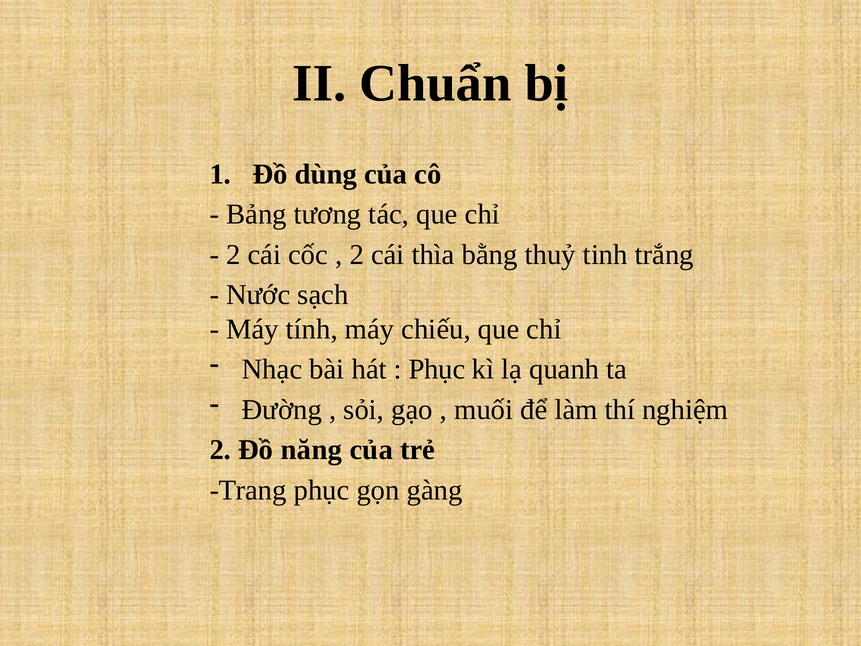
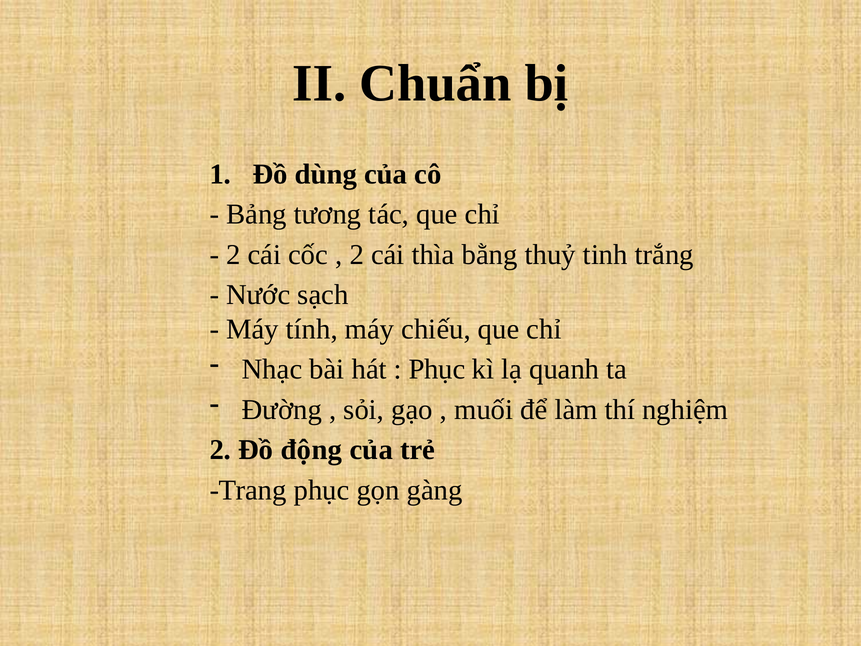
năng: năng -> động (311, 450)
